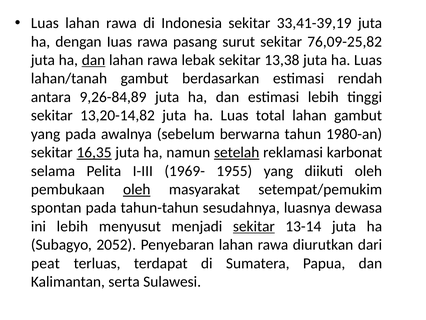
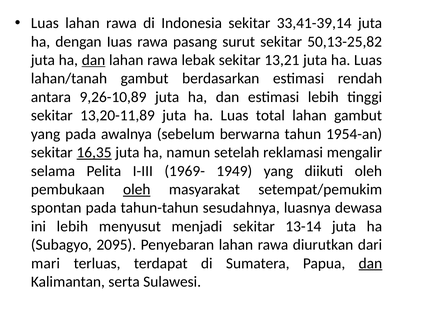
33,41-39,19: 33,41-39,19 -> 33,41-39,14 (314, 23)
76,09-25,82: 76,09-25,82 -> 50,13-25,82 (345, 42)
13,38: 13,38 -> 13,21 (282, 60)
9,26-84,89: 9,26-84,89 -> 9,26-10,89 (113, 97)
13,20-14,82: 13,20-14,82 -> 13,20-11,89 (117, 115)
1980-an: 1980-an -> 1954-an (354, 134)
setelah underline: present -> none (237, 152)
karbonat: karbonat -> mengalir (354, 152)
1955: 1955 -> 1949 (234, 171)
sekitar underline: present -> none (254, 226)
2052: 2052 -> 2095 (116, 244)
peat: peat -> mari (45, 263)
dan underline: none -> present (370, 263)
